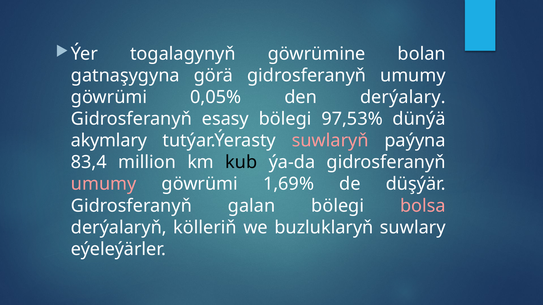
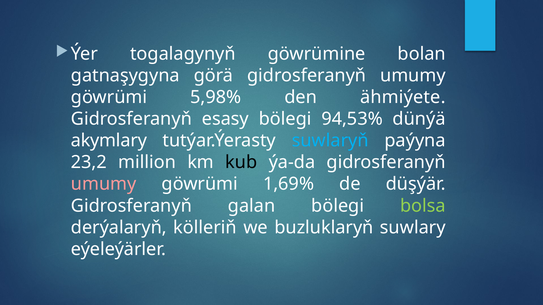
0,05%: 0,05% -> 5,98% (216, 97)
derýalary: derýalary -> ähmiýete (403, 97)
97,53%: 97,53% -> 94,53% (352, 119)
suwlaryň colour: pink -> light blue (330, 141)
83,4: 83,4 -> 23,2 (89, 163)
bolsa colour: pink -> light green (423, 206)
